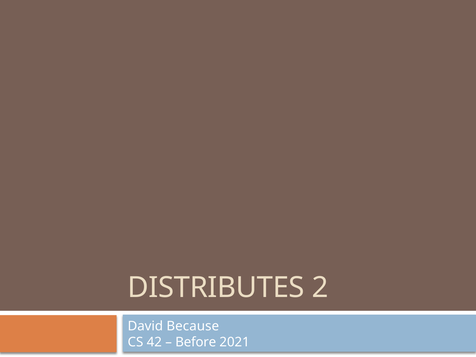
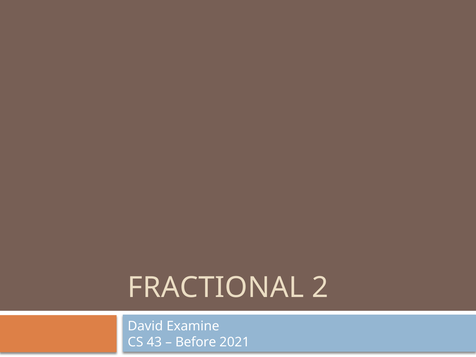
DISTRIBUTES: DISTRIBUTES -> FRACTIONAL (216, 288)
Because: Because -> Examine (193, 326)
42: 42 -> 43 (154, 342)
